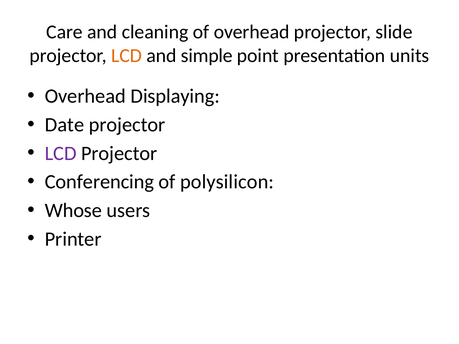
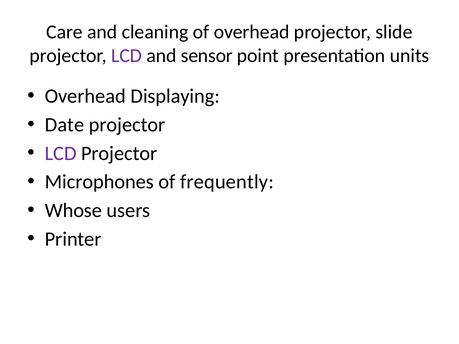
LCD colour: orange -> purple (127, 56)
simple: simple -> sensor (207, 56)
Conferencing: Conferencing -> Microphones (99, 182)
polysilicon: polysilicon -> frequently (227, 182)
